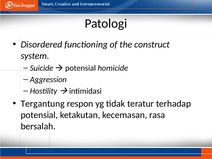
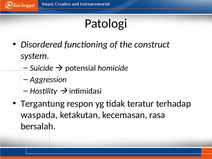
potensial: potensial -> waspada (39, 115)
